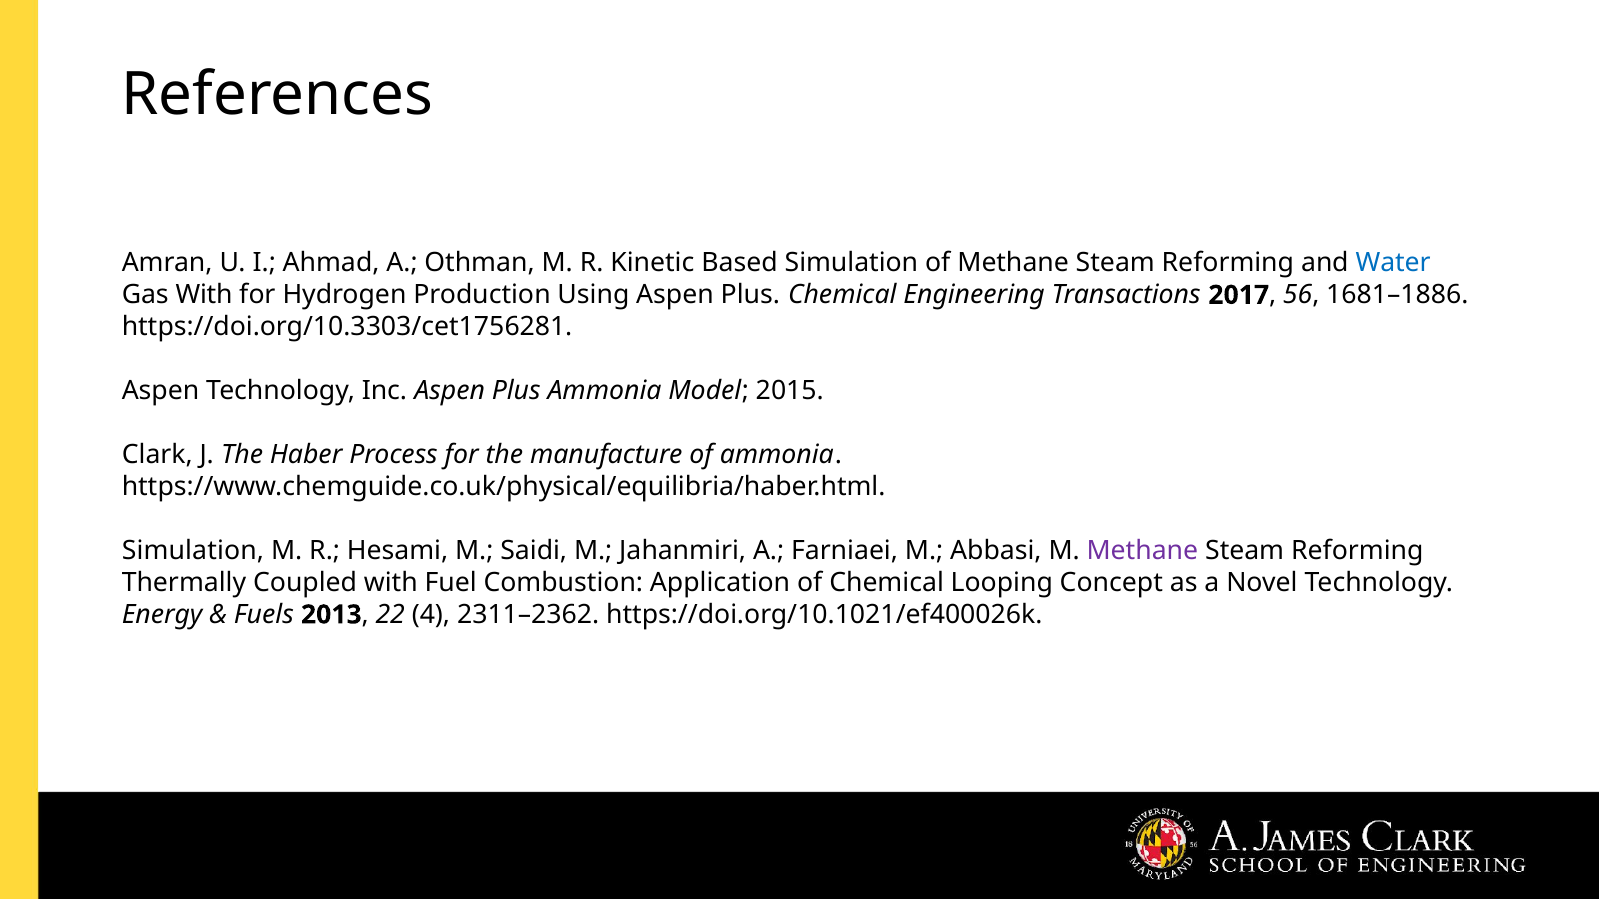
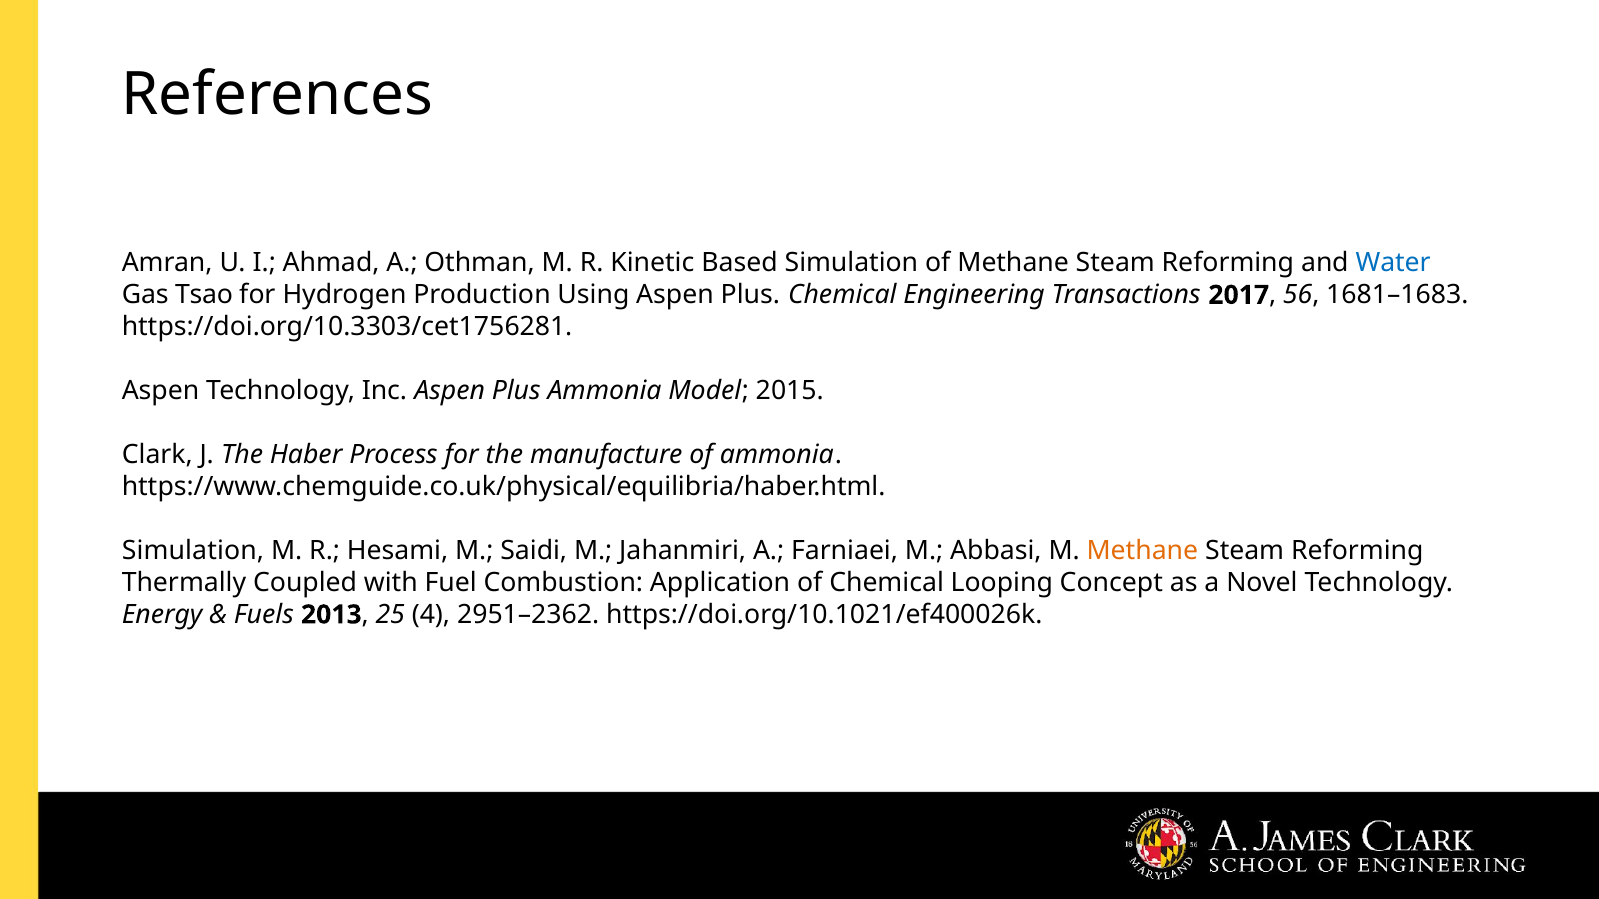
Gas With: With -> Tsao (204, 295)
1681–1886: 1681–1886 -> 1681–1683 (1397, 295)
Methane colour: purple -> orange (1142, 551)
22: 22 -> 25 (390, 615)
2311–2362: 2311–2362 -> 2951–2362 (528, 615)
